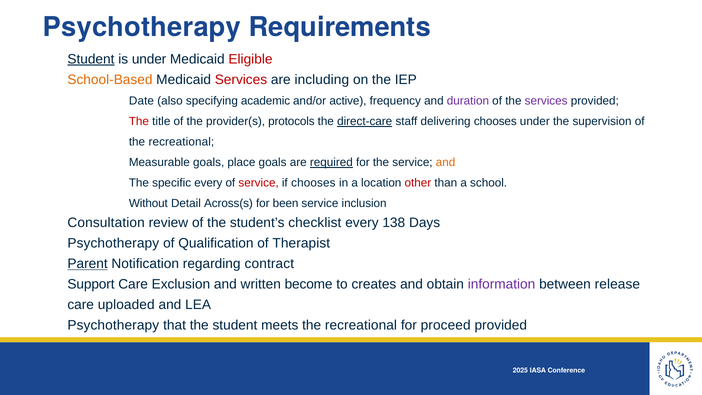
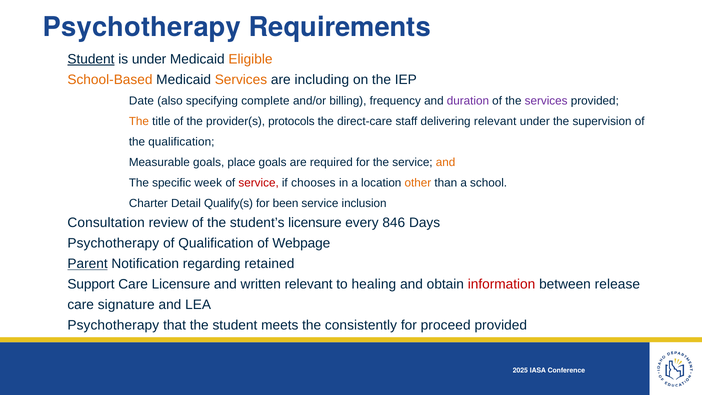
Eligible colour: red -> orange (250, 59)
Services colour: red -> orange (241, 80)
academic: academic -> complete (265, 101)
active: active -> billing (348, 101)
The colour: red -> orange (139, 122)
direct-care underline: present -> none (365, 122)
delivering chooses: chooses -> relevant (495, 122)
recreational: recreational -> qualification (181, 142)
required underline: present -> none (331, 162)
specific every: every -> week (208, 183)
other colour: red -> orange (418, 183)
Without: Without -> Charter (148, 203)
Across(s: Across(s -> Qualify(s (229, 203)
student’s checklist: checklist -> licensure (315, 223)
138: 138 -> 846 (394, 223)
Therapist: Therapist -> Webpage (301, 243)
contract: contract -> retained (269, 264)
Care Exclusion: Exclusion -> Licensure (181, 284)
written become: become -> relevant (309, 284)
creates: creates -> healing (374, 284)
information colour: purple -> red (502, 284)
uploaded: uploaded -> signature (126, 305)
meets the recreational: recreational -> consistently (361, 325)
